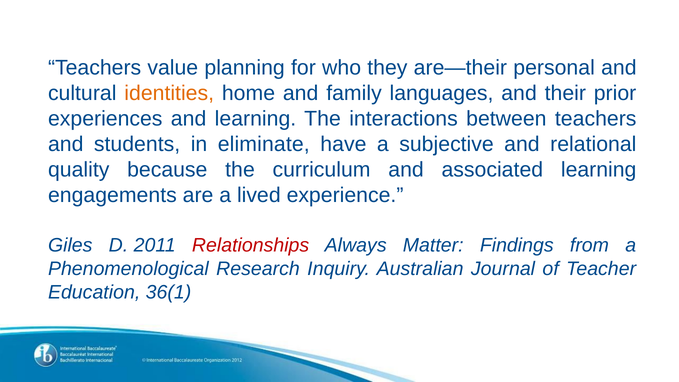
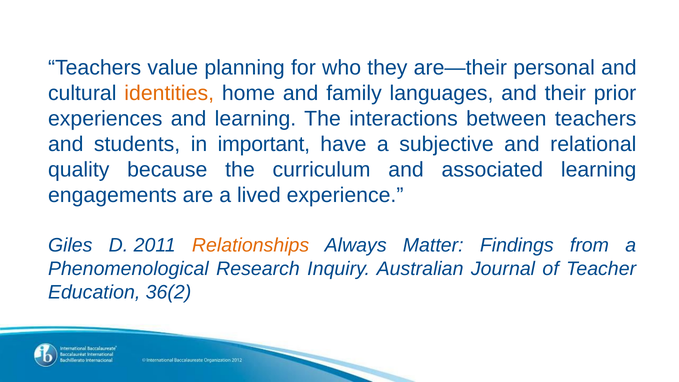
eliminate: eliminate -> important (264, 144)
Relationships colour: red -> orange (251, 245)
36(1: 36(1 -> 36(2 (169, 292)
